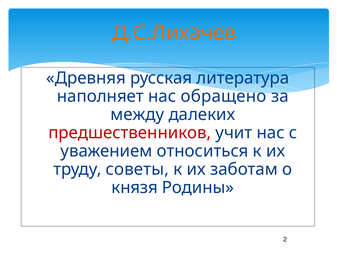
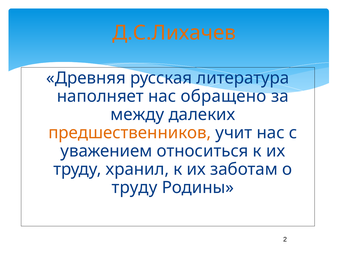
предшественников colour: red -> orange (130, 133)
советы: советы -> хранил (137, 169)
князя: князя -> труду (134, 187)
